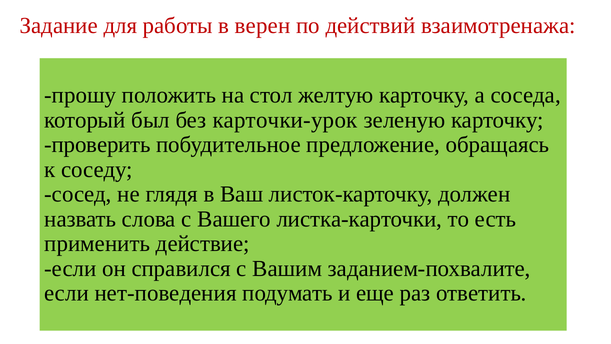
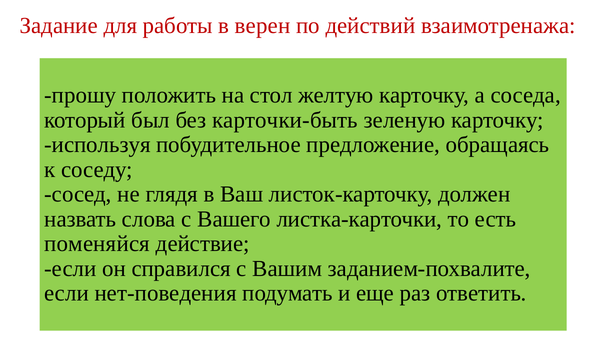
карточки-урок: карточки-урок -> карточки-быть (285, 120)
проверить: проверить -> используя (97, 145)
применить: применить -> поменяйся (97, 244)
